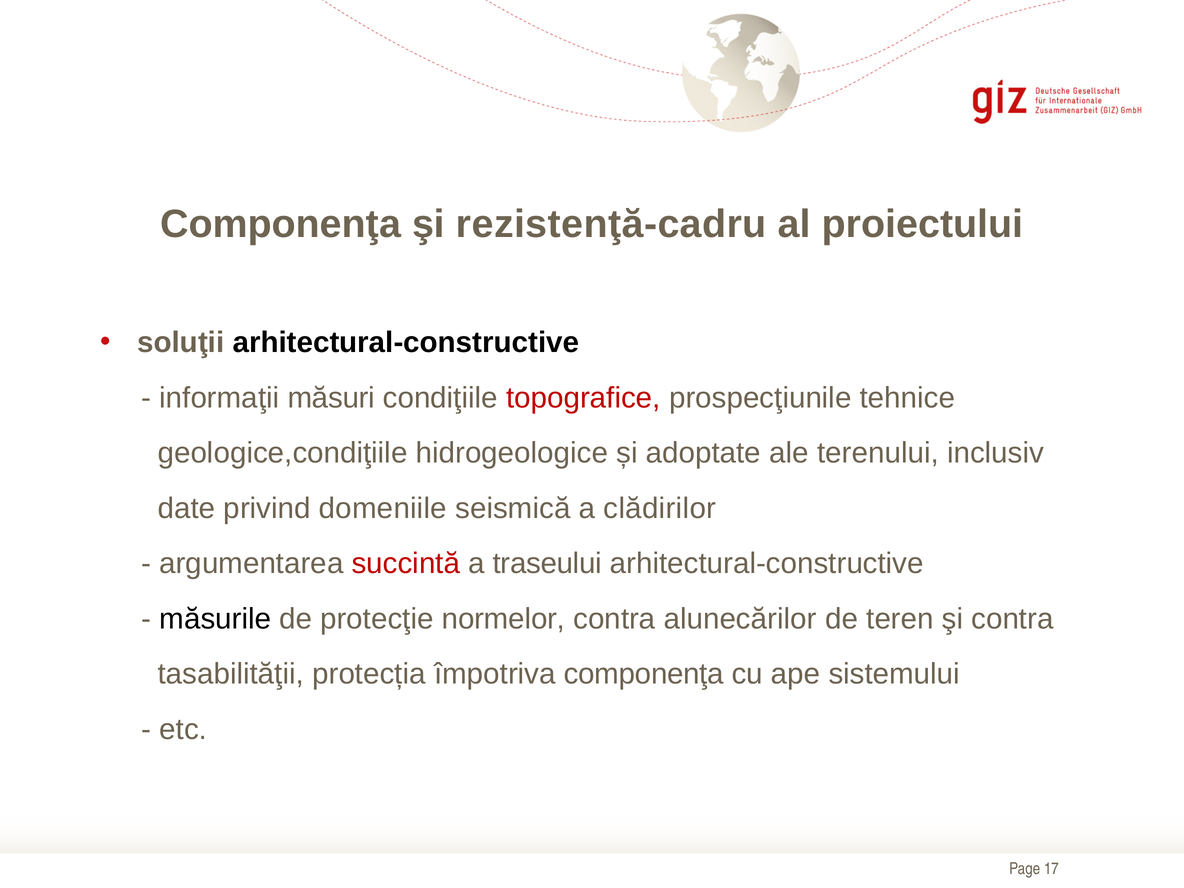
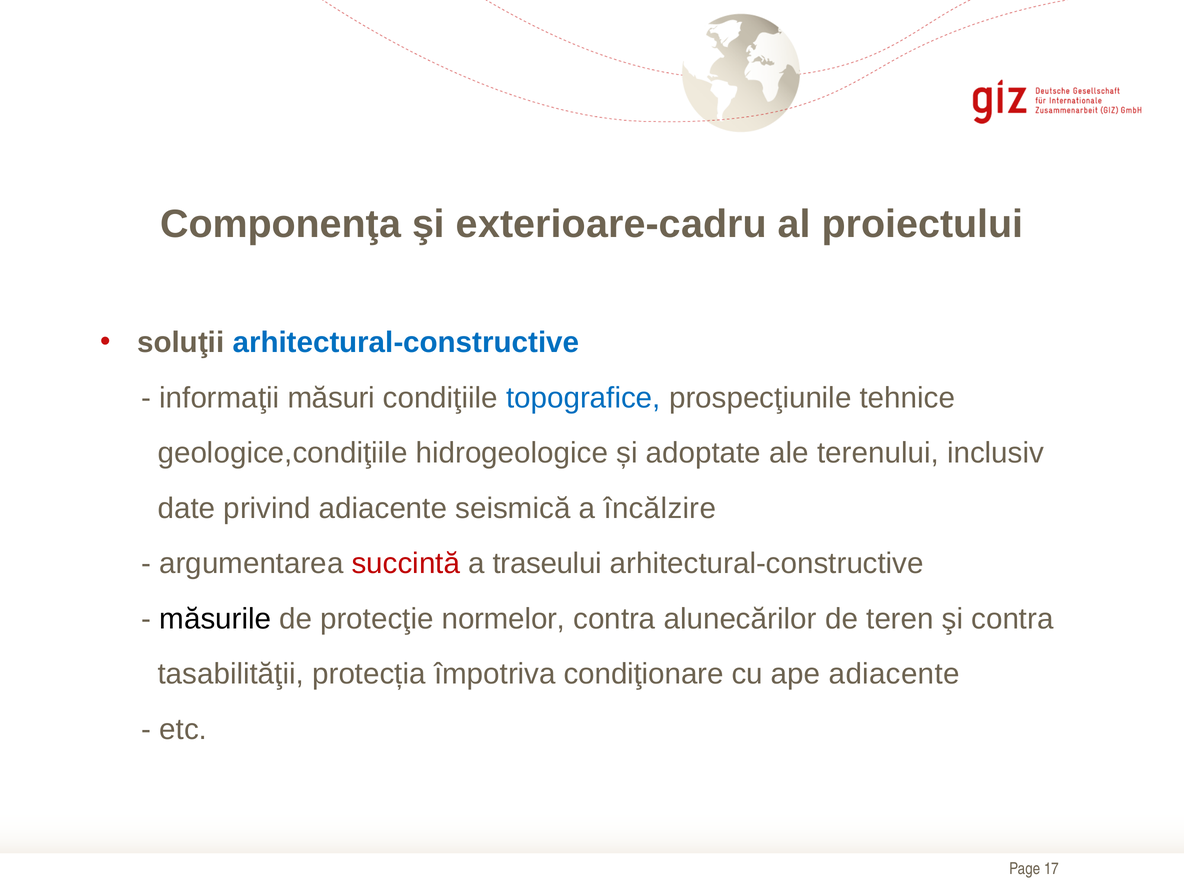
rezistenţă-cadru: rezistenţă-cadru -> exterioare-cadru (611, 224)
arhitectural-constructive colour: black -> blue (406, 343)
topografice colour: red -> blue (583, 398)
privind domeniile: domeniile -> adiacente (383, 508)
clădirilor: clădirilor -> încălzire (660, 508)
împotriva componenţa: componenţa -> condiţionare (644, 674)
ape sistemului: sistemului -> adiacente (894, 674)
